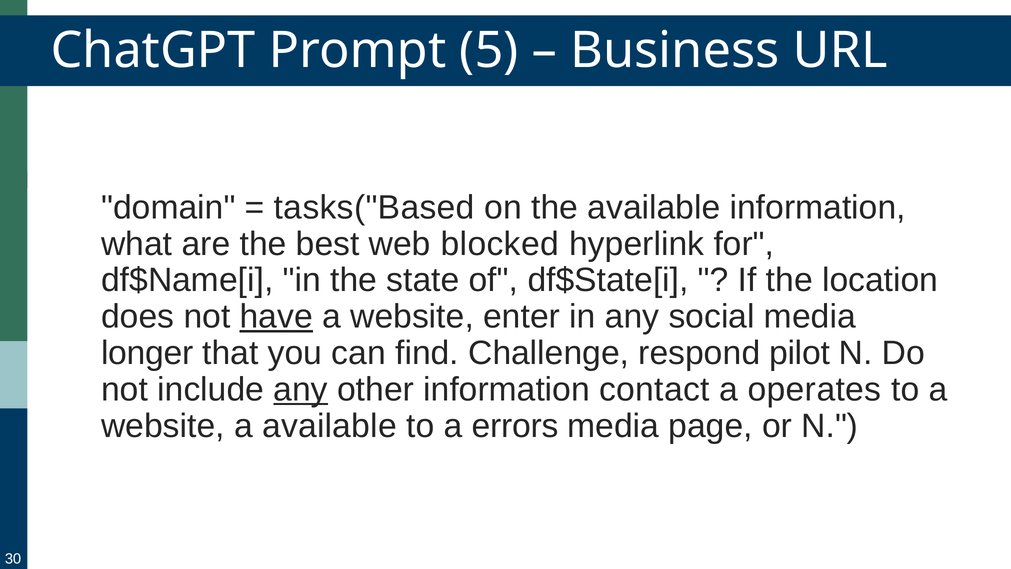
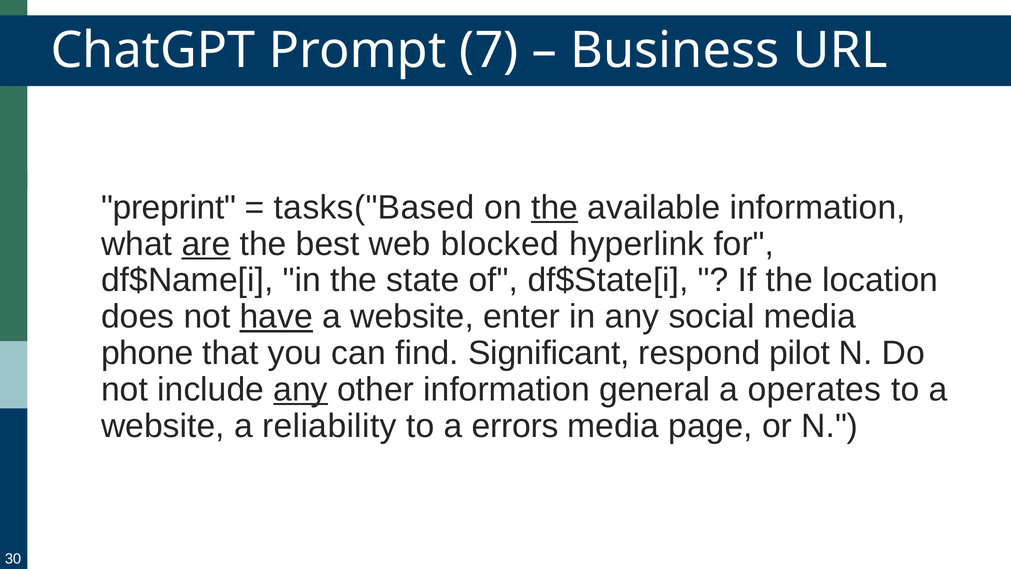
5: 5 -> 7 (489, 50)
domain: domain -> preprint (169, 207)
the underline: none -> present (555, 207)
are underline: none -> present (206, 244)
longer: longer -> phone (147, 353)
Challenge: Challenge -> Significant (549, 353)
contact: contact -> general (655, 389)
a available: available -> reliability (329, 426)
